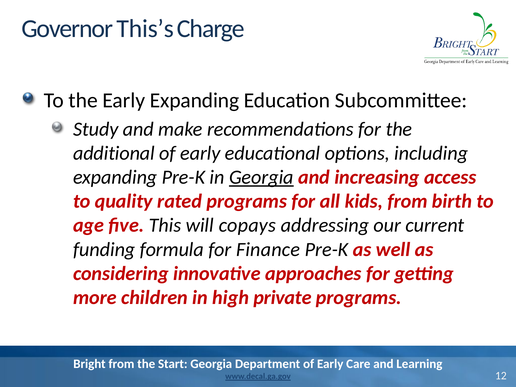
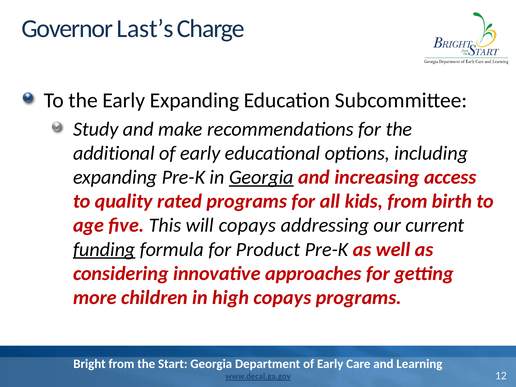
This’s: This’s -> Last’s (145, 29)
funding underline: none -> present (104, 249)
Finance: Finance -> Product (268, 249)
high private: private -> copays (282, 297)
